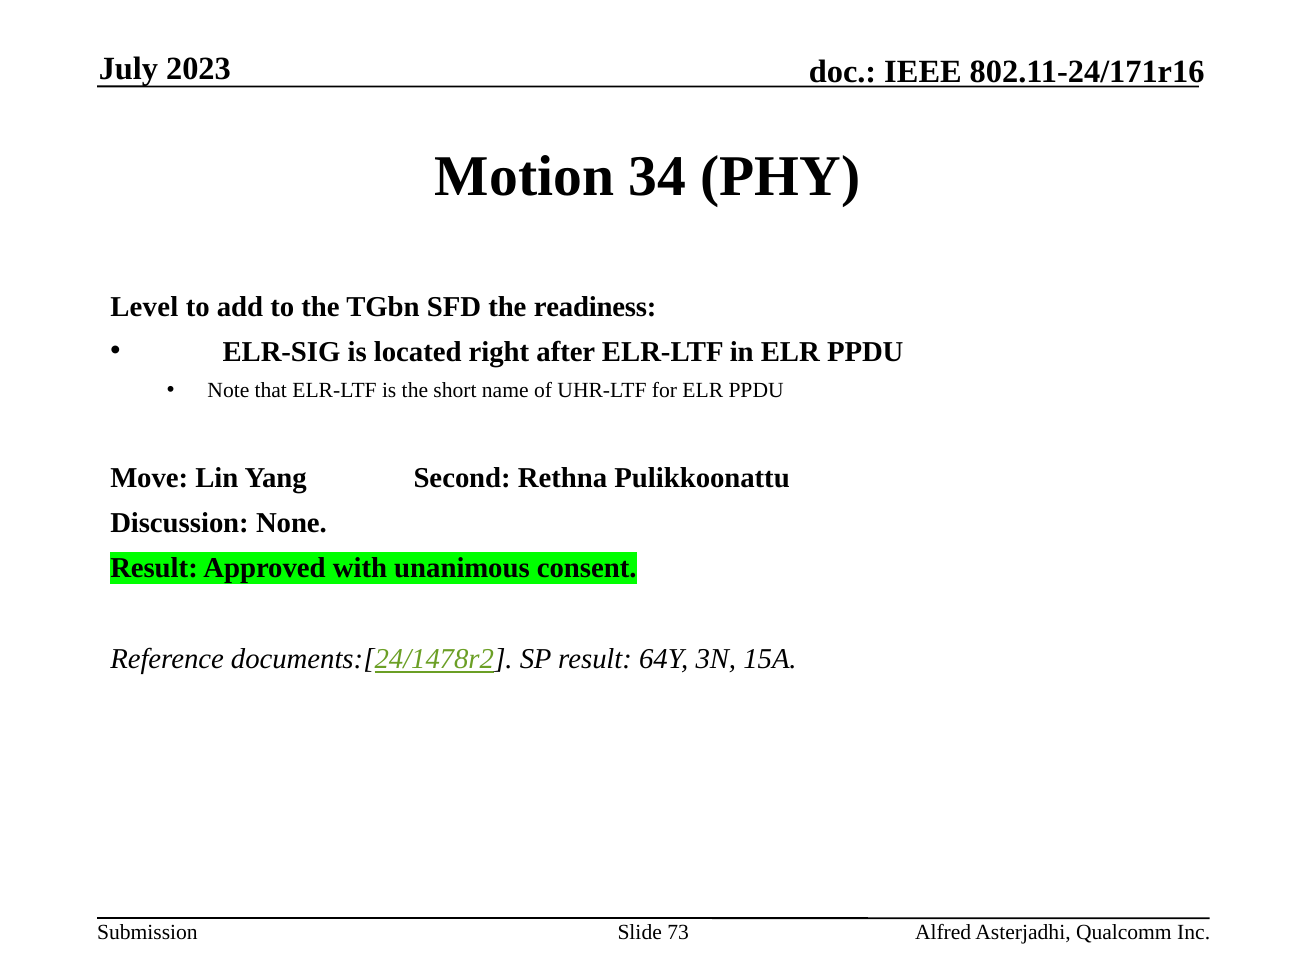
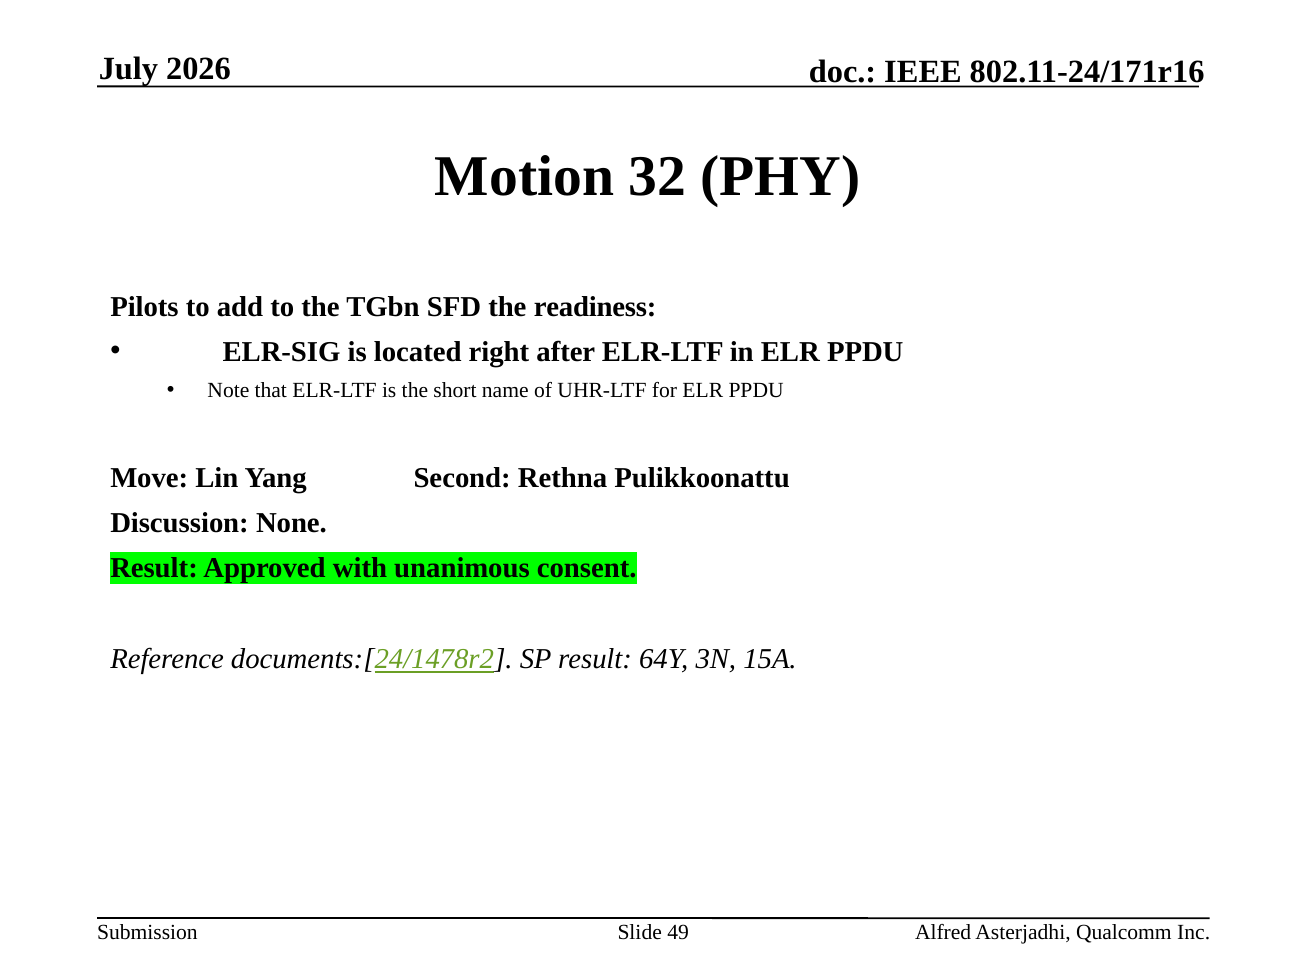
2023: 2023 -> 2026 (198, 69)
34: 34 -> 32 (657, 177)
Level: Level -> Pilots (144, 307)
73: 73 -> 49 (678, 932)
